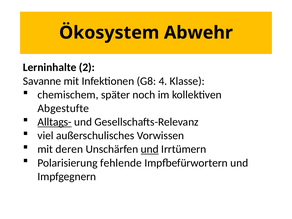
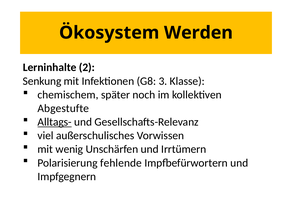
Abwehr: Abwehr -> Werden (198, 33)
Savanne: Savanne -> Senkung (42, 81)
4: 4 -> 3 (163, 81)
deren: deren -> wenig (69, 149)
und underline: present -> none (150, 149)
